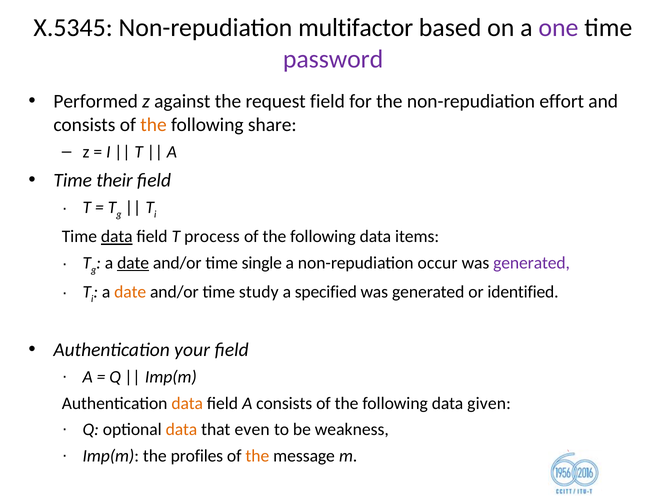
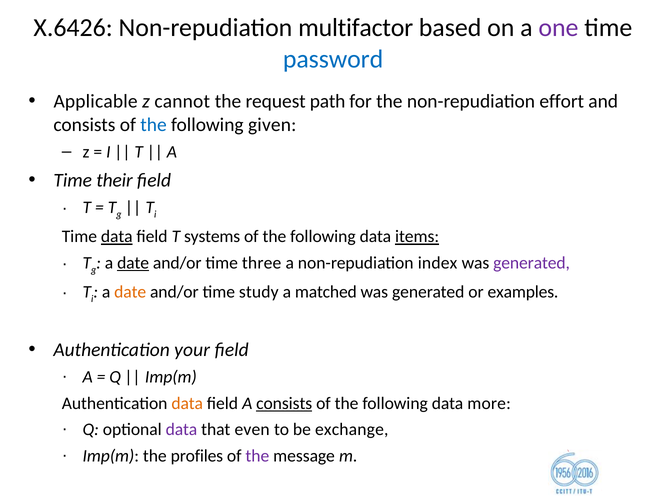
X.5345: X.5345 -> X.6426 (73, 28)
password colour: purple -> blue (333, 59)
Performed: Performed -> Applicable (96, 101)
against: against -> cannot (182, 101)
request field: field -> path (328, 101)
the colour: orange -> blue (154, 125)
share: share -> given (272, 125)
process: process -> systems (212, 236)
items underline: none -> present (417, 236)
single: single -> three (262, 263)
occur: occur -> index (438, 263)
specified: specified -> matched (326, 292)
identified: identified -> examples (523, 292)
consists underline: none -> present (284, 403)
given: given -> more (489, 403)
data colour: orange -> purple (181, 429)
weakness: weakness -> exchange (352, 429)
the colour: orange -> purple (257, 455)
